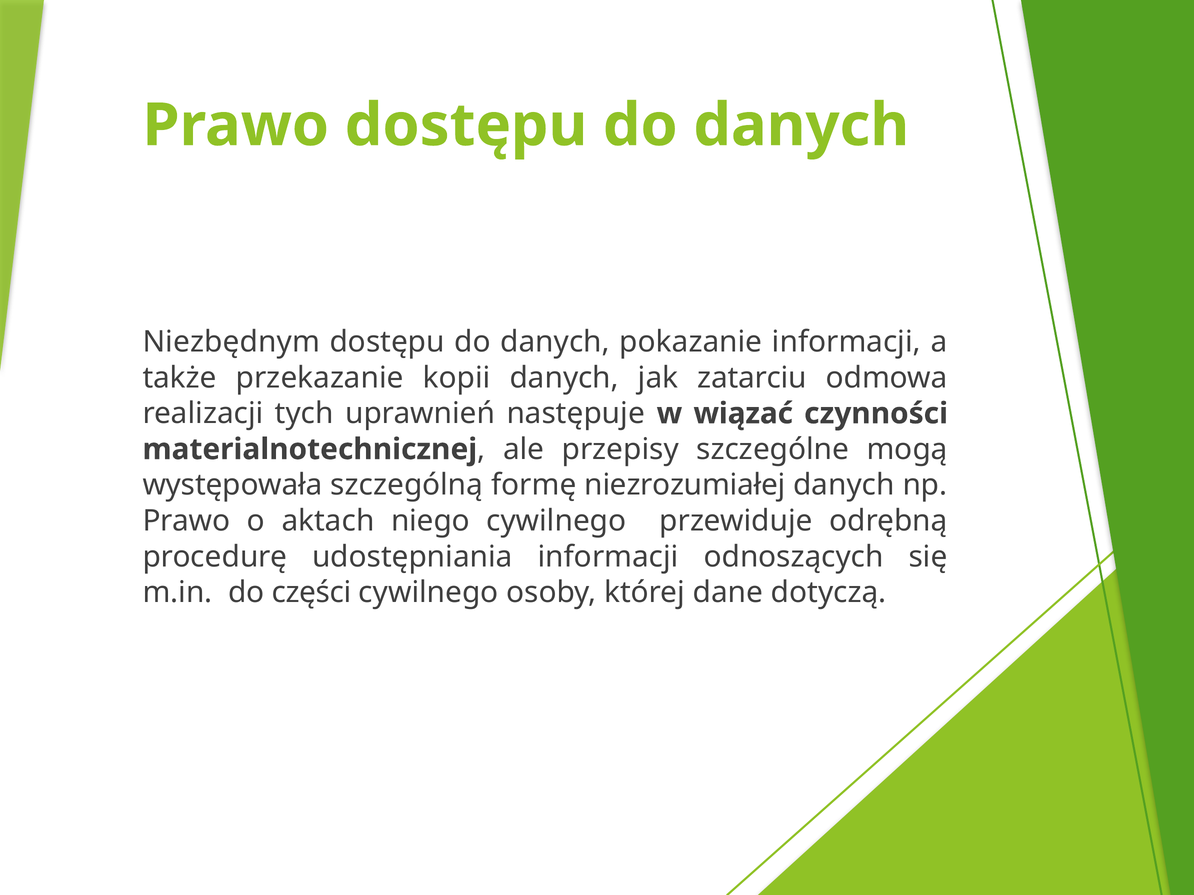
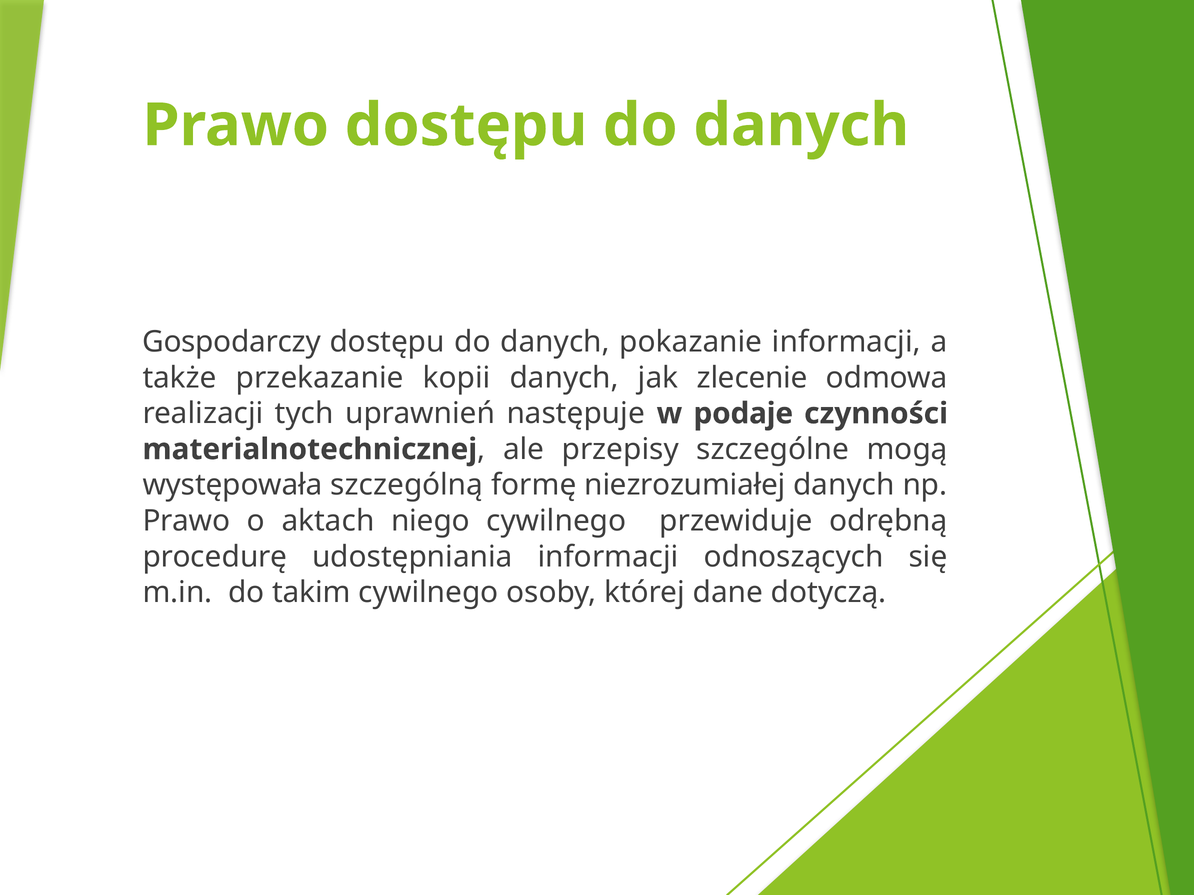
Niezbędnym: Niezbędnym -> Gospodarczy (231, 342)
zatarciu: zatarciu -> zlecenie (752, 378)
wiązać: wiązać -> podaje (743, 414)
części: części -> takim (311, 593)
